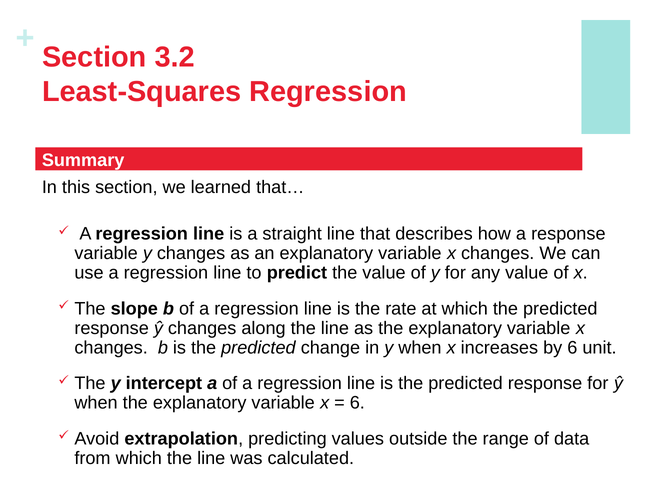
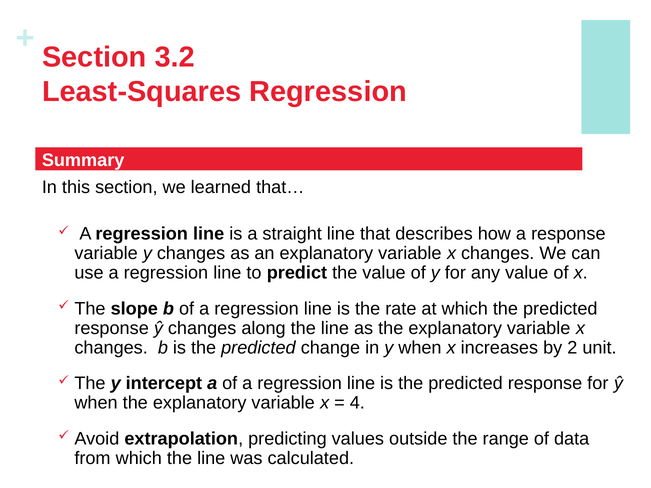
by 6: 6 -> 2 (572, 348)
6: 6 -> 4 (357, 403)
